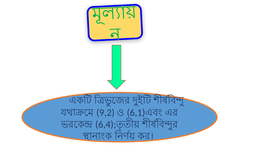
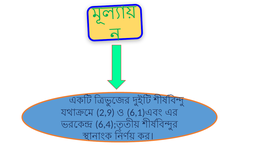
9,2: 9,2 -> 2,9 (105, 112)
